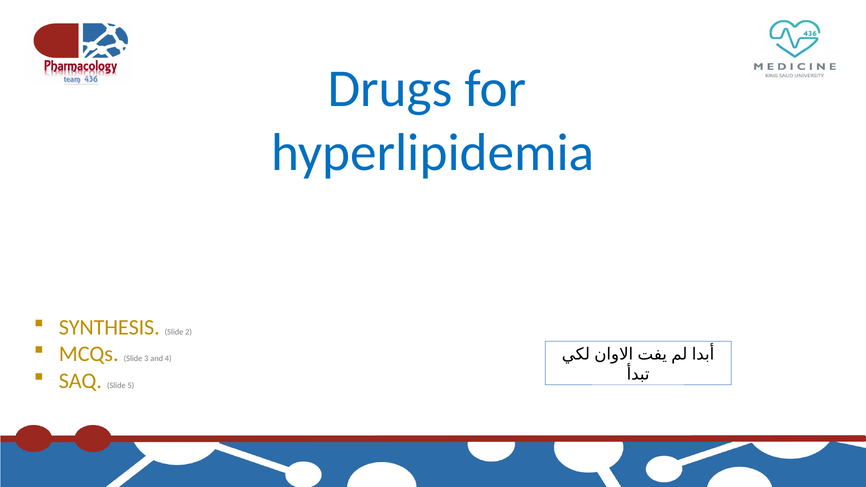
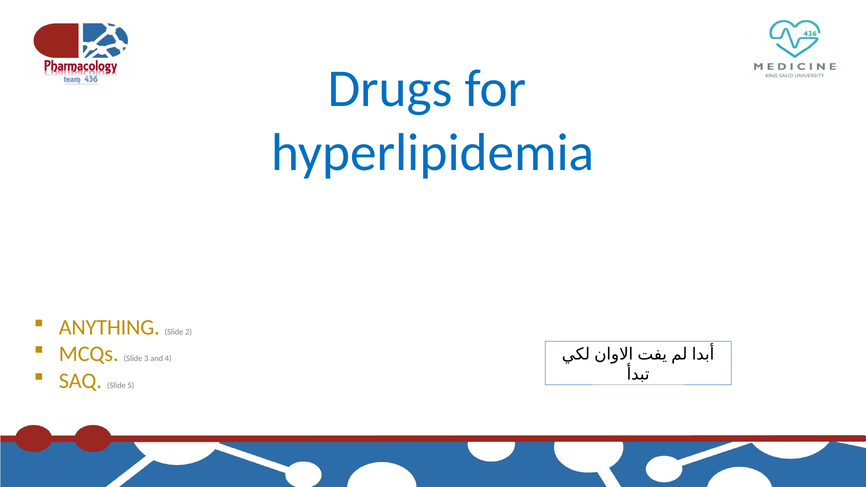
SYNTHESIS: SYNTHESIS -> ANYTHING (109, 328)
